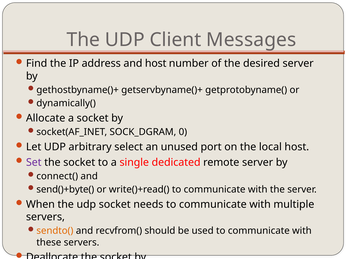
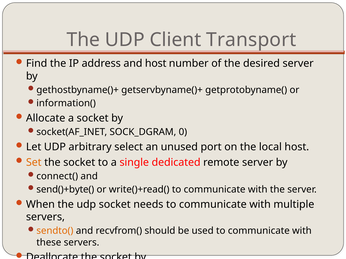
Messages: Messages -> Transport (251, 40)
dynamically(: dynamically( -> information( (66, 103)
Set colour: purple -> orange (34, 163)
